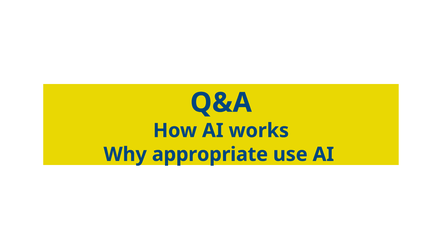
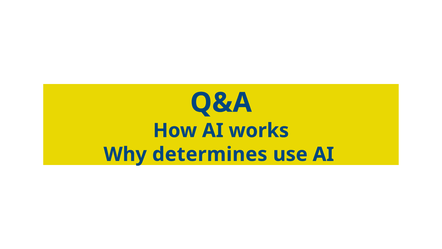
appropriate: appropriate -> determines (210, 154)
